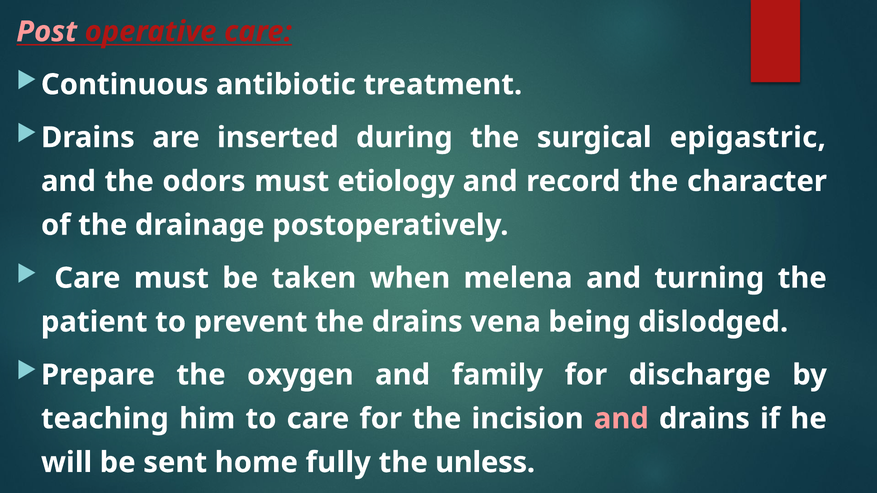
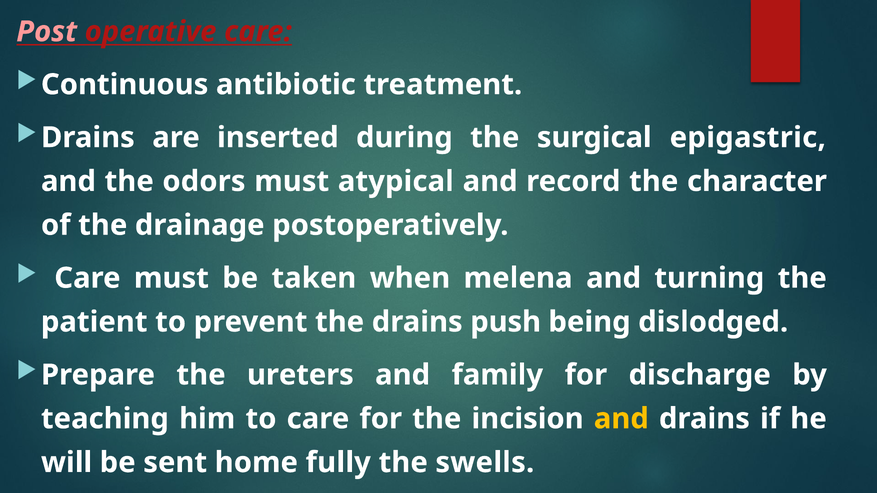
etiology: etiology -> atypical (396, 181)
vena: vena -> push (506, 322)
oxygen: oxygen -> ureters (300, 375)
and colour: pink -> yellow (621, 419)
unless: unless -> swells (485, 463)
